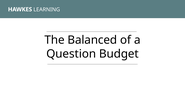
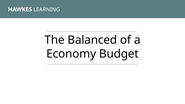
Question: Question -> Economy (71, 54)
